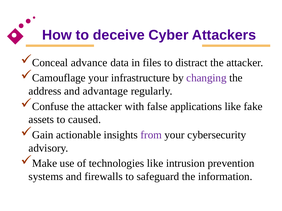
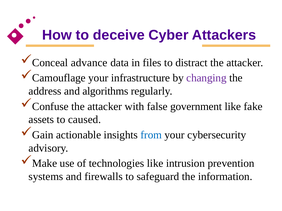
advantage: advantage -> algorithms (105, 91)
applications: applications -> government (196, 107)
from colour: purple -> blue (151, 135)
